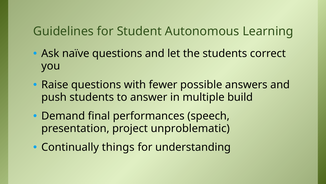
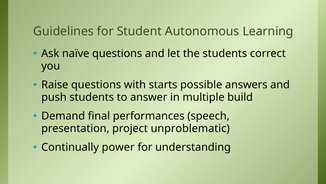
fewer: fewer -> starts (163, 85)
things: things -> power (118, 147)
